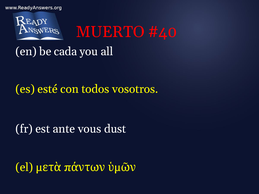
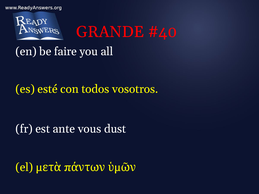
MUERTO: MUERTO -> GRANDE (110, 32)
cada: cada -> faire (65, 52)
